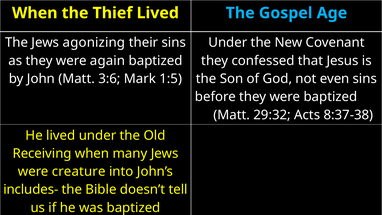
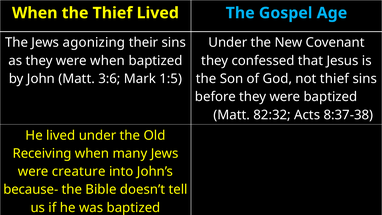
were again: again -> when (108, 61)
not even: even -> thief (334, 79)
29:32: 29:32 -> 82:32 (272, 115)
includes-: includes- -> because- (31, 189)
